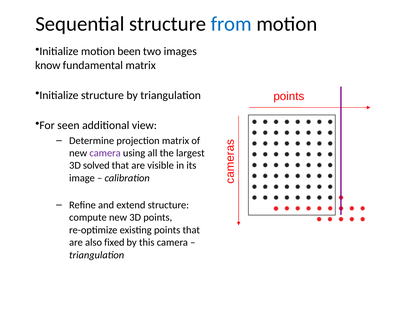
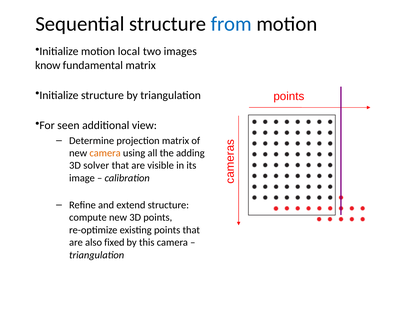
been: been -> local (129, 51)
camera colour: purple -> orange (105, 153)
largest: largest -> adding (190, 153)
solved: solved -> solver (96, 166)
